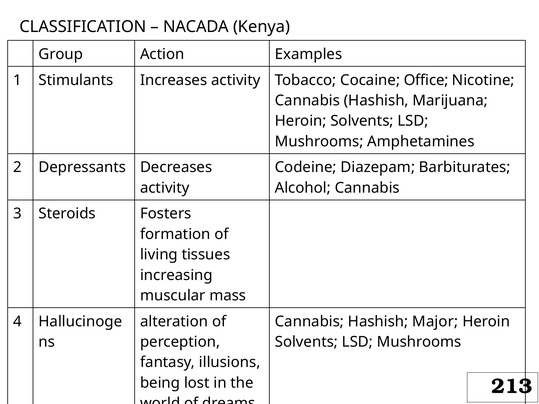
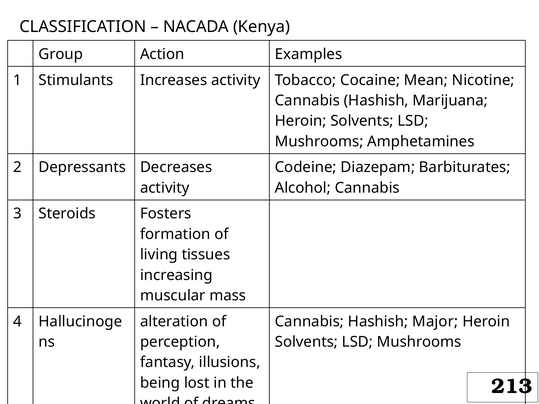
Office: Office -> Mean (426, 80)
